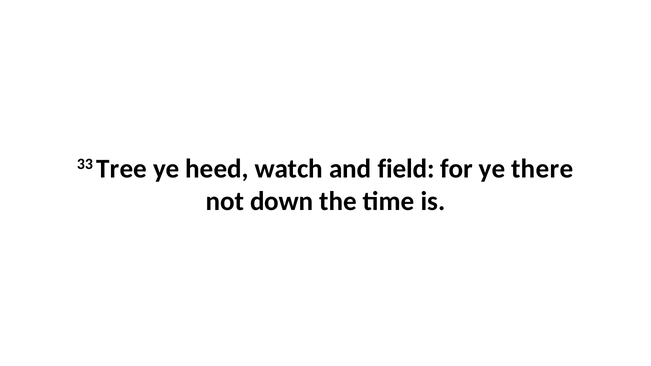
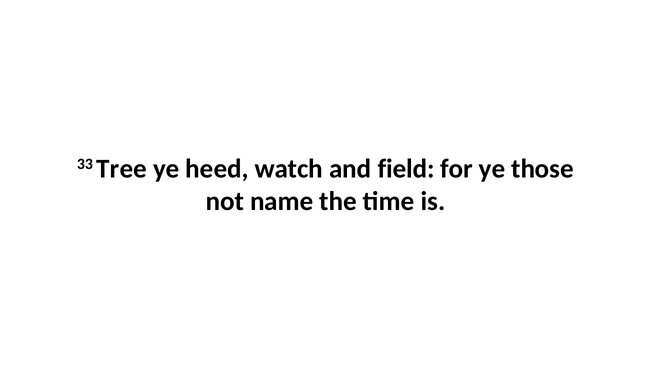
there: there -> those (542, 169)
down: down -> name (282, 201)
